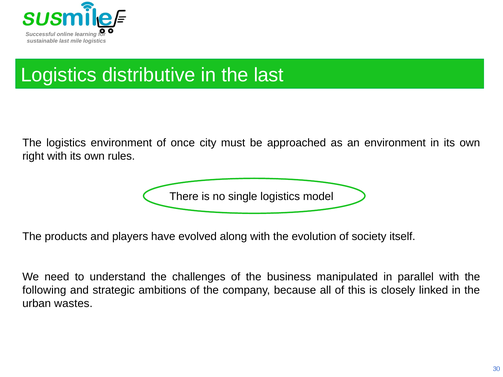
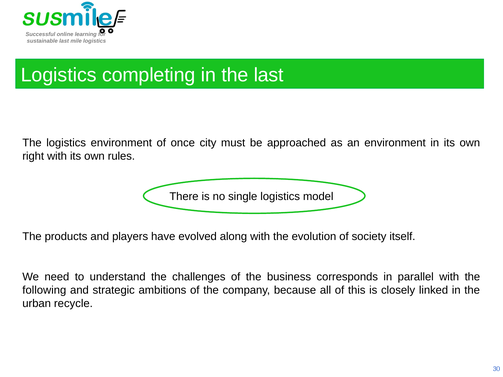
distributive: distributive -> completing (149, 75)
manipulated: manipulated -> corresponds (347, 277)
wastes: wastes -> recycle (73, 304)
